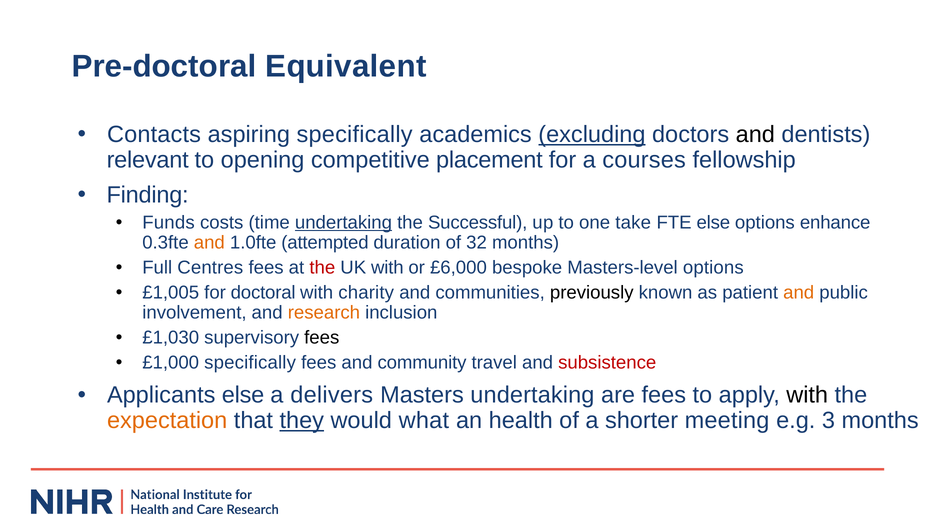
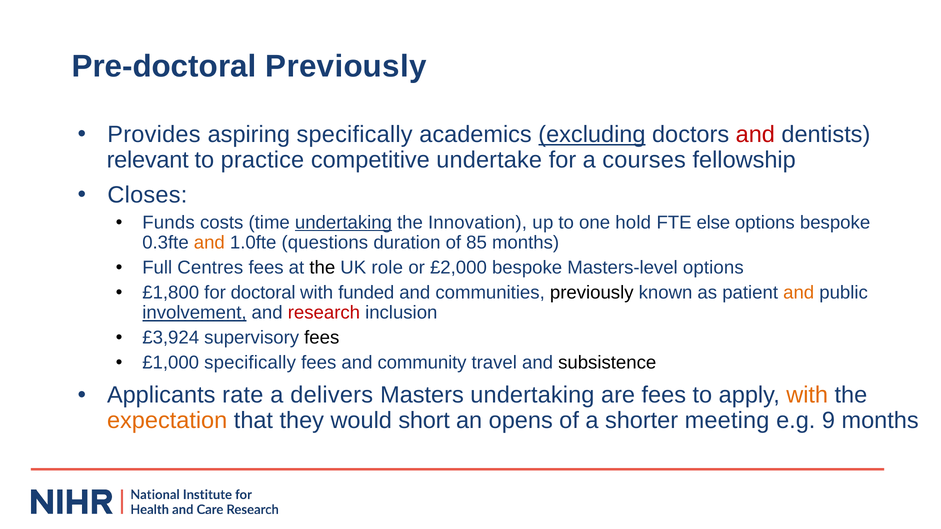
Pre-doctoral Equivalent: Equivalent -> Previously (346, 67)
Contacts: Contacts -> Provides (154, 135)
and colour: black -> red (755, 135)
opening: opening -> practice (262, 160)
placement: placement -> undertake (489, 160)
Finding: Finding -> Closes (147, 195)
Successful: Successful -> Innovation (478, 223)
take: take -> hold (633, 223)
options enhance: enhance -> bespoke (835, 223)
attempted: attempted -> questions (325, 243)
32: 32 -> 85 (477, 243)
the colour: red -> black (322, 268)
UK with: with -> role (387, 268)
£6,000: £6,000 -> £2,000 (458, 268)
£1,005: £1,005 -> £1,800 (171, 293)
charity: charity -> funded (366, 293)
involvement underline: none -> present (194, 313)
research colour: orange -> red (324, 313)
£1,030: £1,030 -> £3,924 (171, 338)
subsistence colour: red -> black (607, 363)
Applicants else: else -> rate (243, 395)
with colour: black -> orange (807, 395)
they underline: present -> none (302, 421)
what: what -> short (424, 421)
health: health -> opens (521, 421)
3: 3 -> 9 (828, 421)
